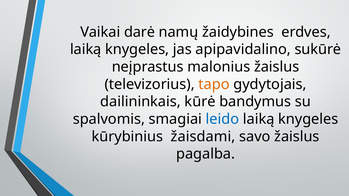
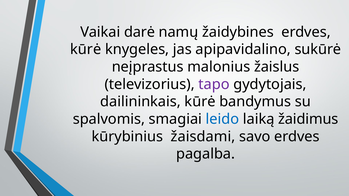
laiką: laiką -> kūrė (86, 50)
tapo colour: orange -> purple (214, 84)
knygeles: knygeles -> žaidimus (308, 119)
savo žaislus: žaislus -> erdves (297, 137)
